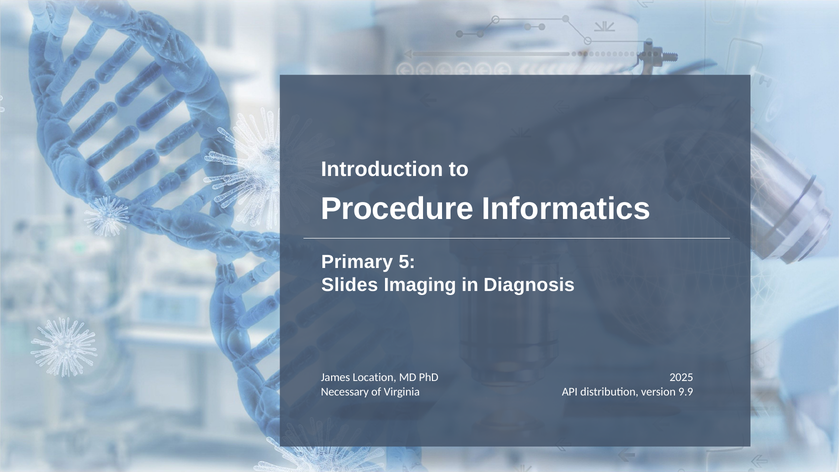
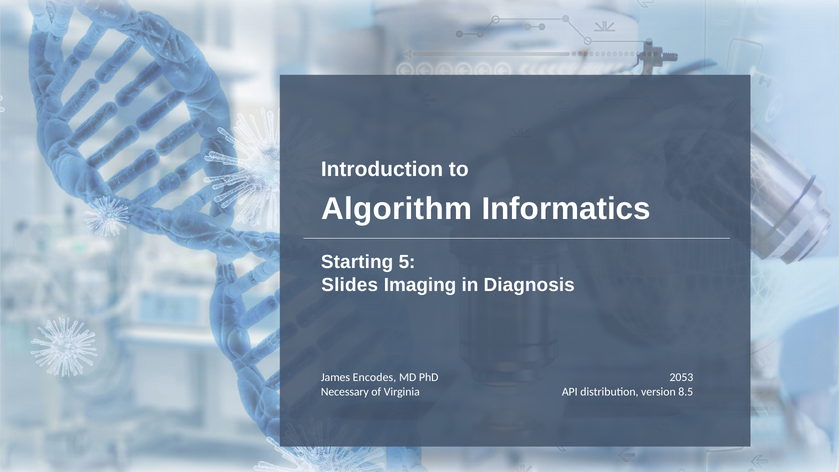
Procedure: Procedure -> Algorithm (397, 209)
Primary: Primary -> Starting (357, 262)
Location: Location -> Encodes (374, 377)
2025: 2025 -> 2053 (681, 377)
9.9: 9.9 -> 8.5 (686, 392)
